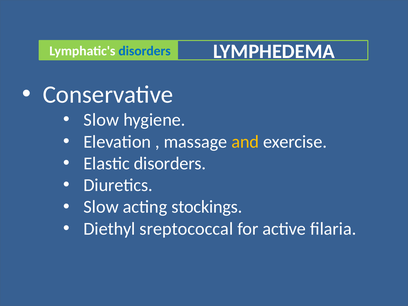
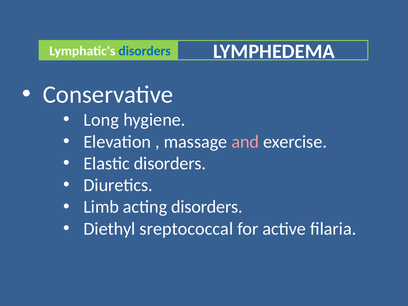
Slow: Slow -> Long (101, 120)
and colour: yellow -> pink (245, 142)
Slow: Slow -> Limb (101, 207)
acting stockings: stockings -> disorders (207, 207)
